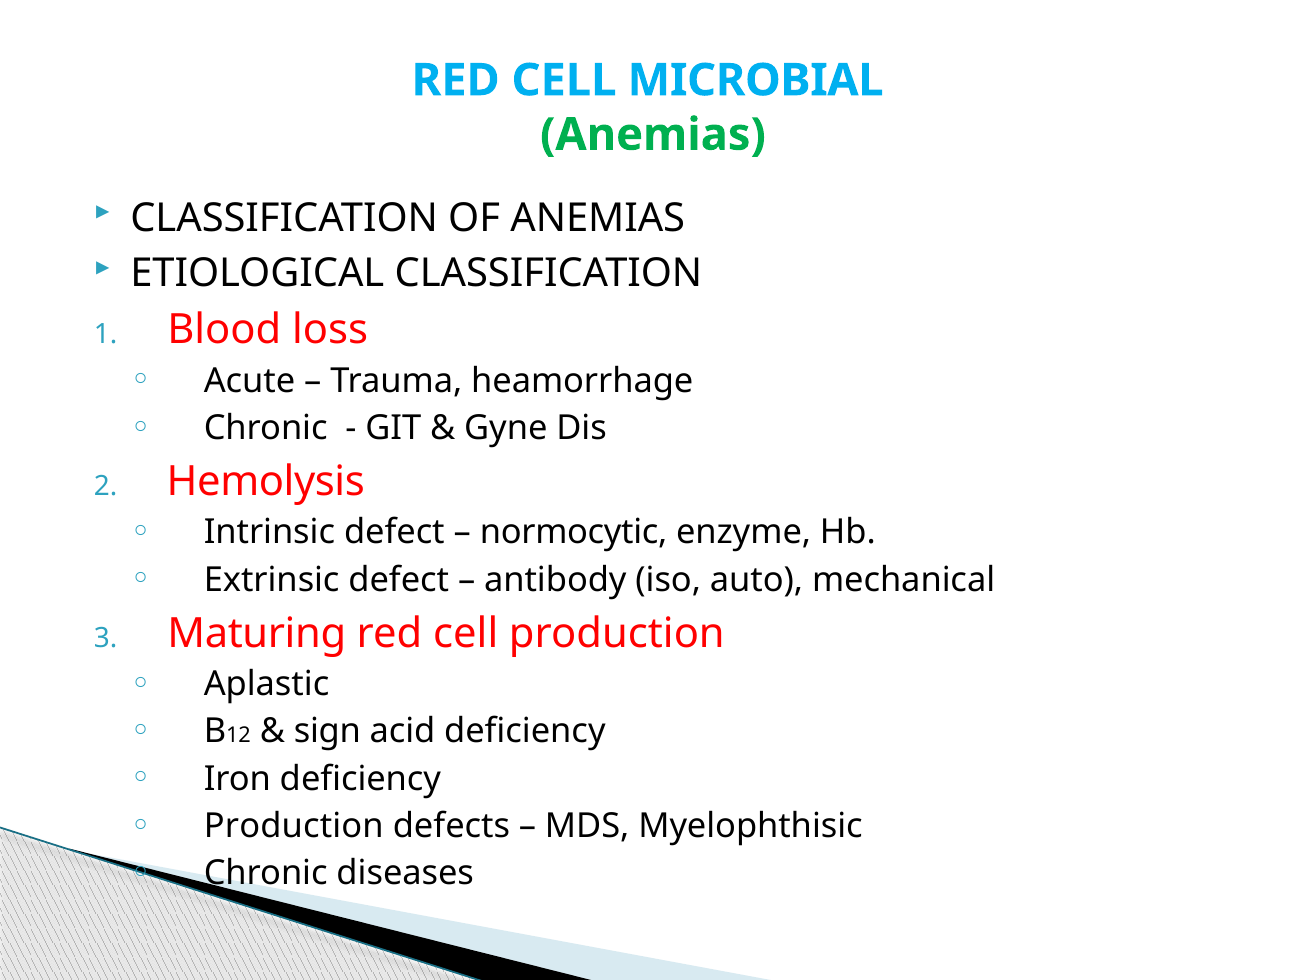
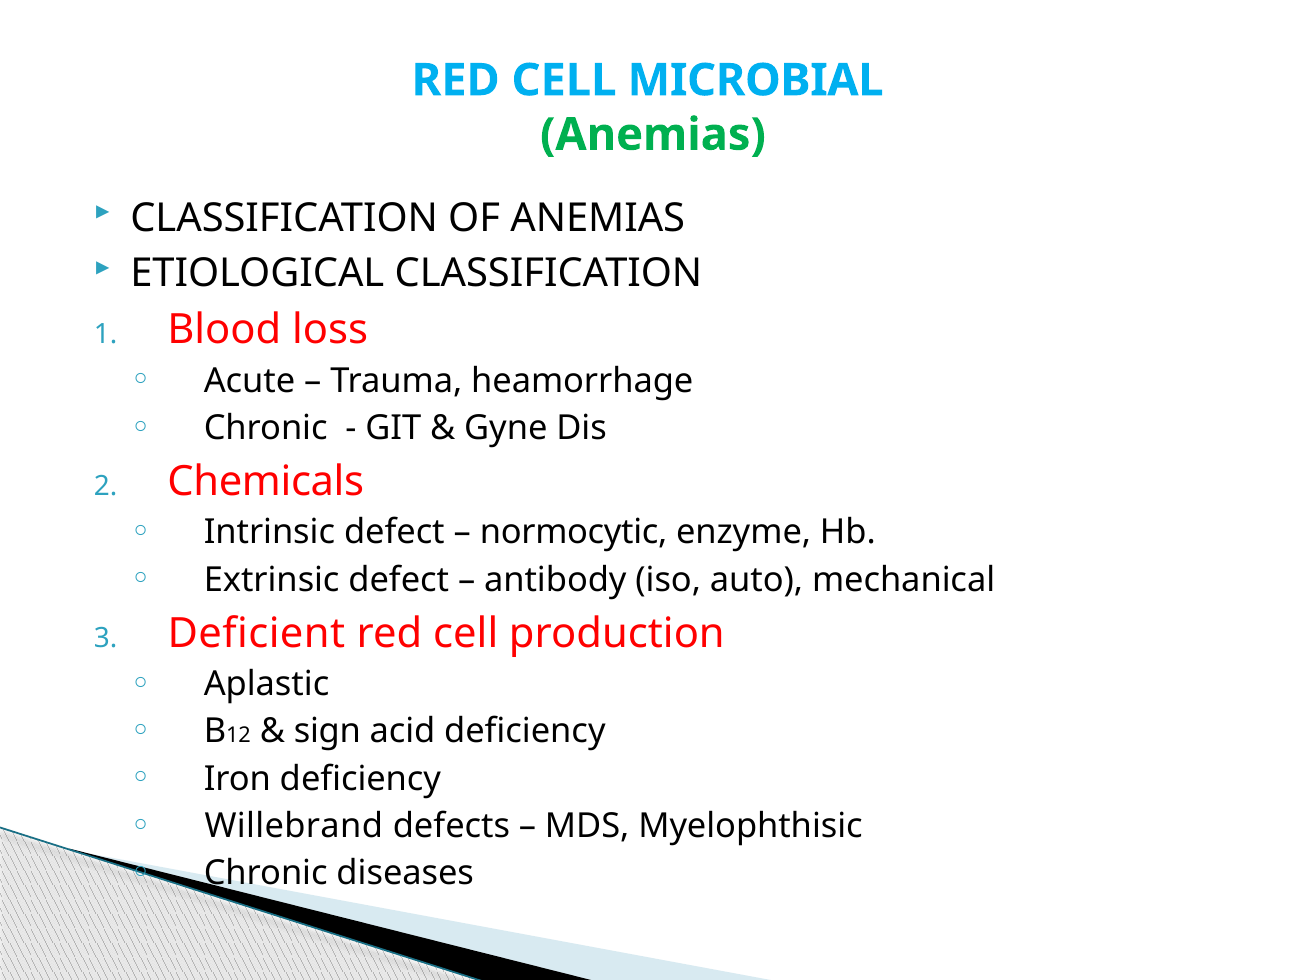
Hemolysis: Hemolysis -> Chemicals (266, 481)
Maturing: Maturing -> Deficient (256, 633)
Production: Production -> Willebrand (294, 826)
